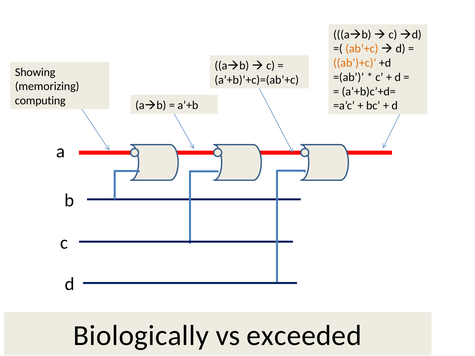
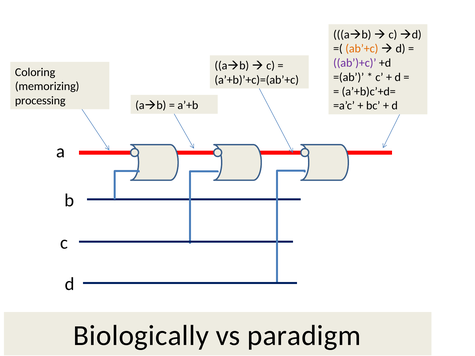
ab’)+c colour: orange -> purple (355, 63)
Showing: Showing -> Coloring (35, 72)
computing: computing -> processing (40, 101)
exceeded: exceeded -> paradigm (304, 336)
